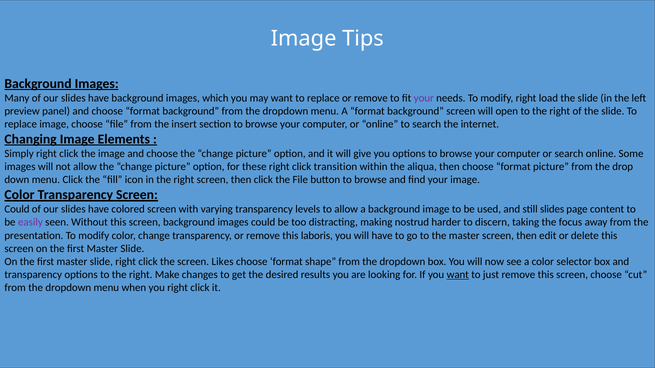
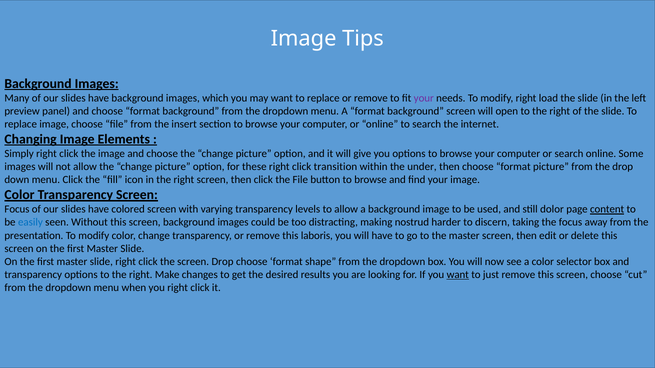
aliqua: aliqua -> under (422, 167)
Could: Could -> Focus (17, 210)
still slides: slides -> dolor (552, 210)
content underline: none -> present (607, 210)
easily colour: purple -> blue (30, 223)
screen Likes: Likes -> Drop (223, 262)
